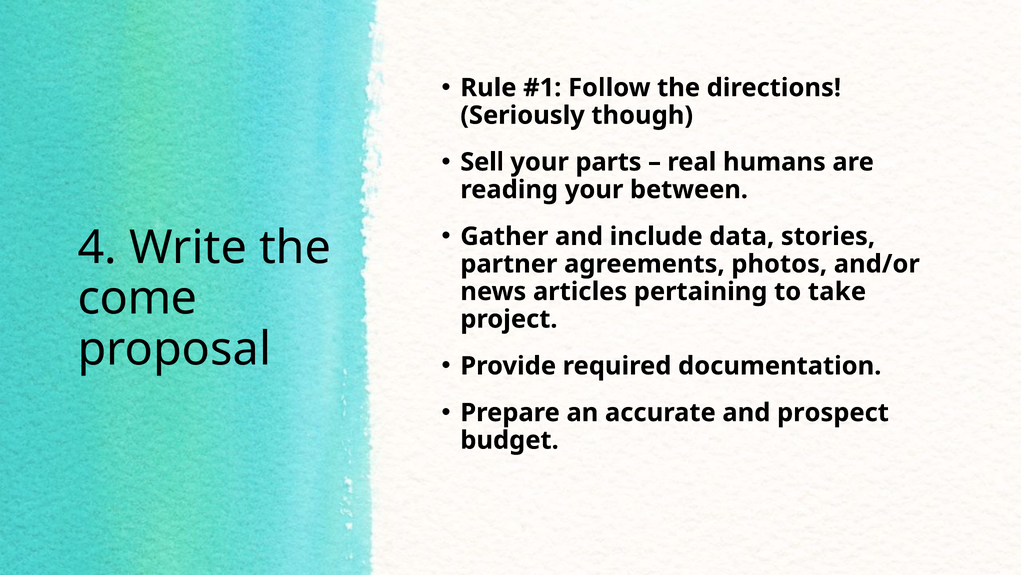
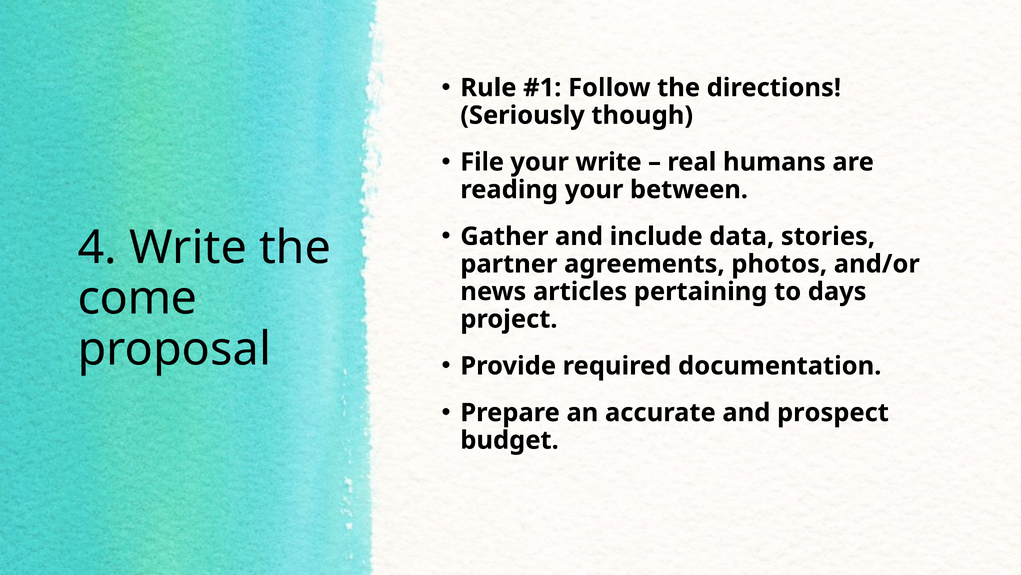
Sell: Sell -> File (482, 162)
your parts: parts -> write (609, 162)
take: take -> days (837, 291)
